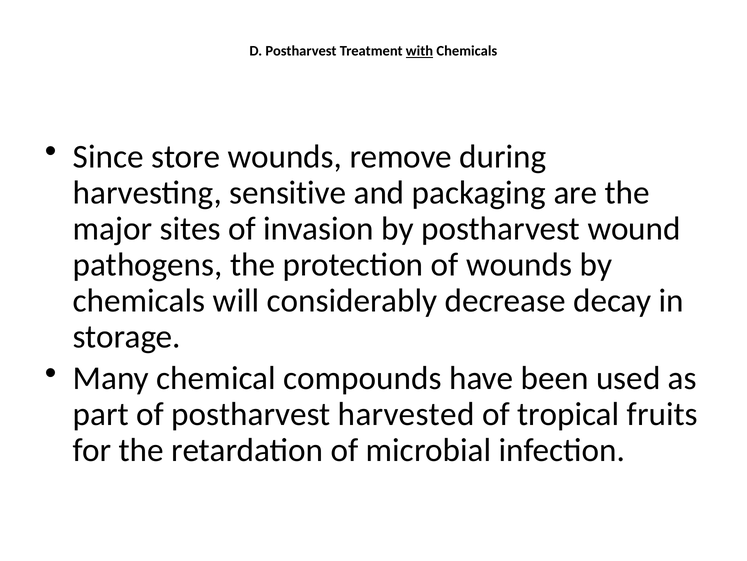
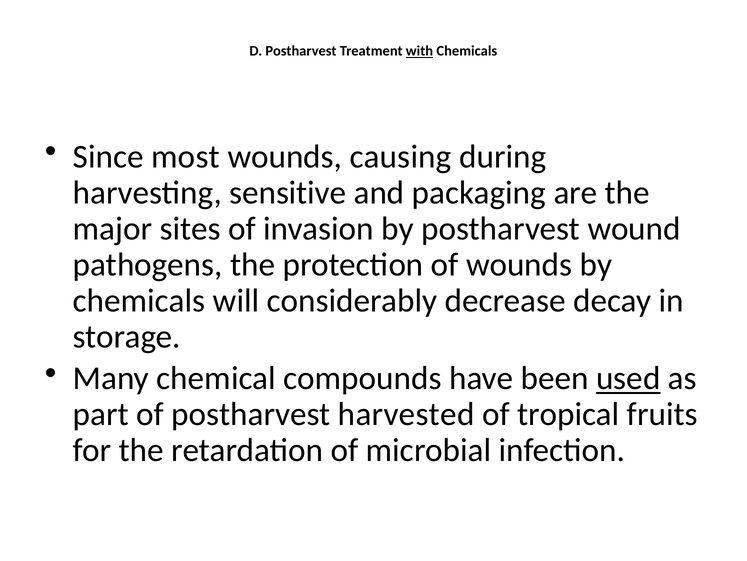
store: store -> most (186, 157)
remove: remove -> causing (401, 157)
used underline: none -> present (628, 378)
